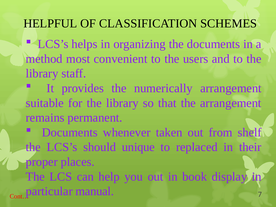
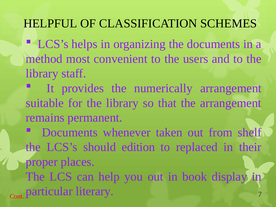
unique: unique -> edition (138, 147)
manual: manual -> literary (95, 191)
